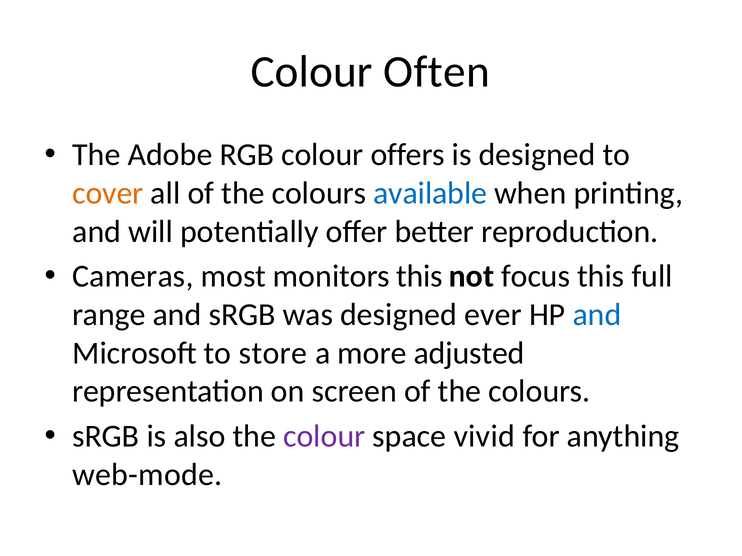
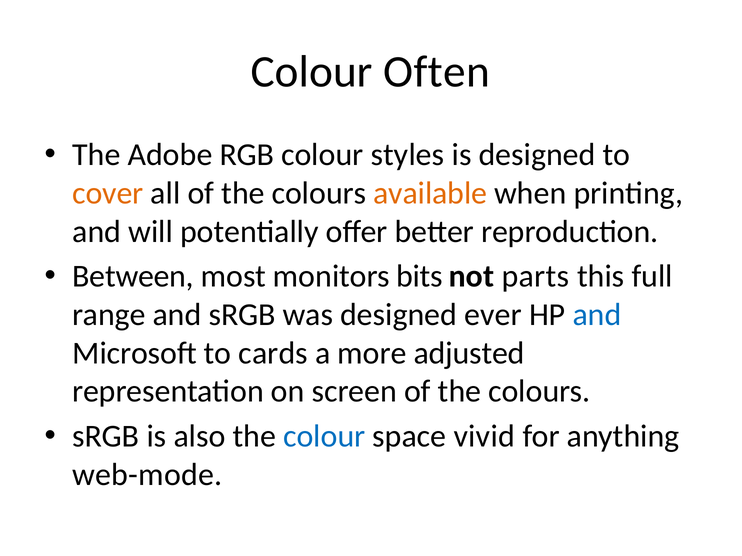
offers: offers -> styles (408, 155)
available colour: blue -> orange (430, 193)
Cameras: Cameras -> Between (133, 277)
monitors this: this -> bits (420, 277)
focus: focus -> parts (535, 277)
store: store -> cards (273, 353)
colour colour: purple -> blue (324, 437)
